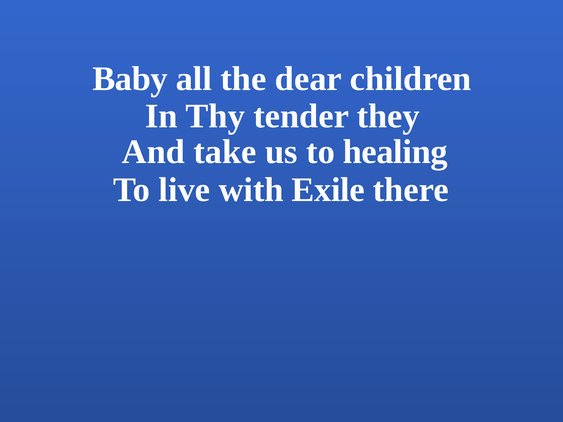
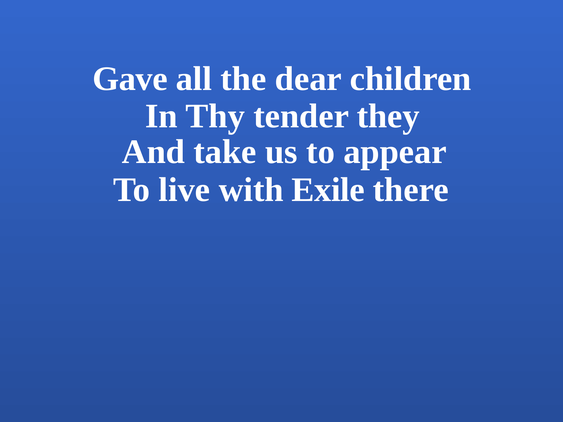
Baby: Baby -> Gave (130, 79)
healing: healing -> appear (395, 152)
